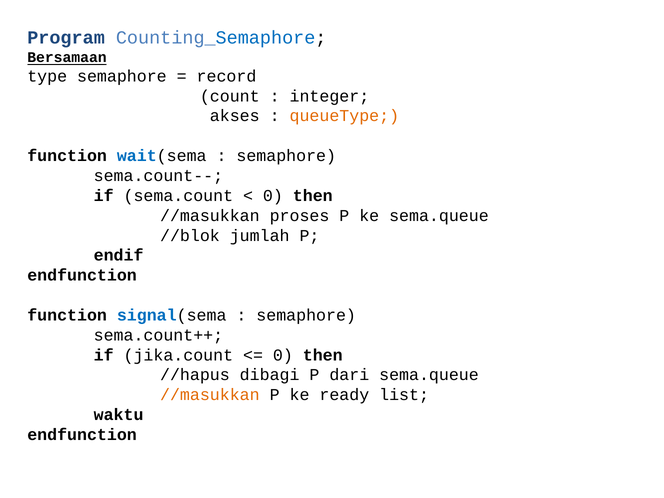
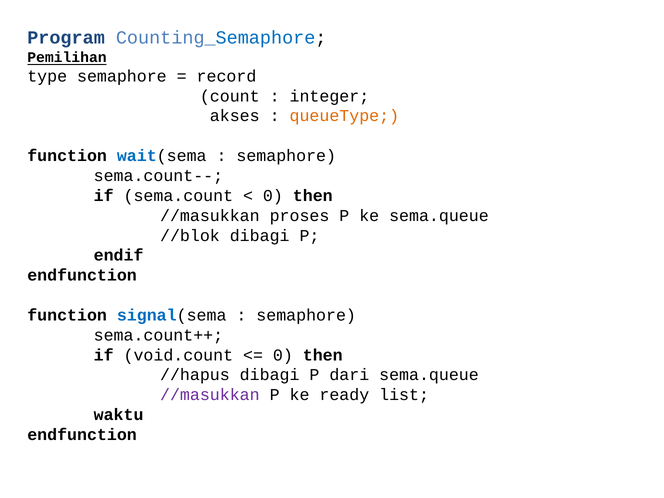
Bersamaan: Bersamaan -> Pemilihan (67, 57)
//blok jumlah: jumlah -> dibagi (260, 236)
jika.count: jika.count -> void.count (178, 355)
//masukkan colour: orange -> purple (210, 395)
